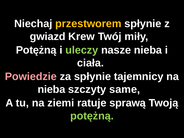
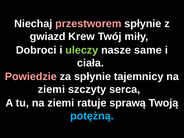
przestworem colour: yellow -> pink (88, 24)
Potężną: Potężną -> Dobroci (36, 50)
nasze nieba: nieba -> same (148, 50)
nieba: nieba -> ziemi (51, 89)
same: same -> serca (125, 89)
potężną colour: light green -> light blue (92, 116)
